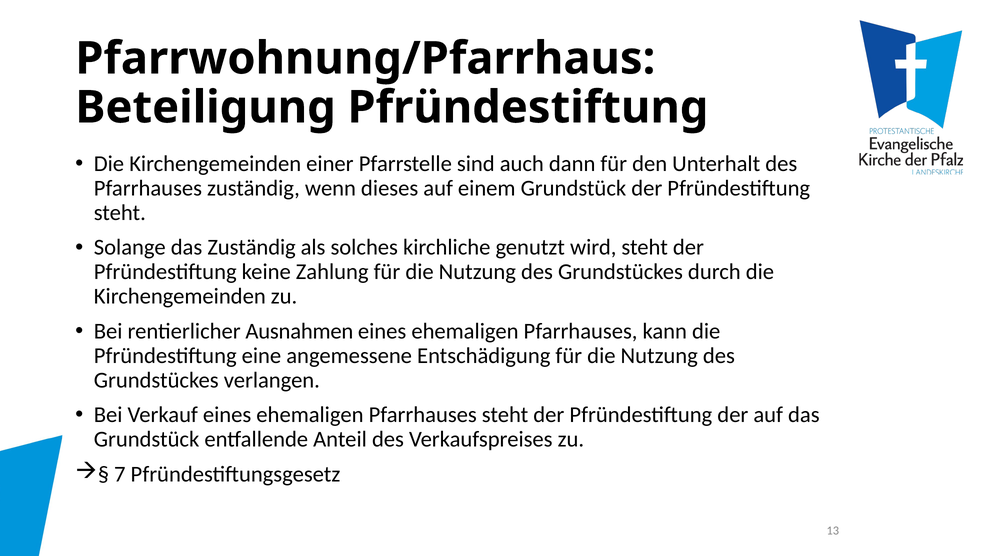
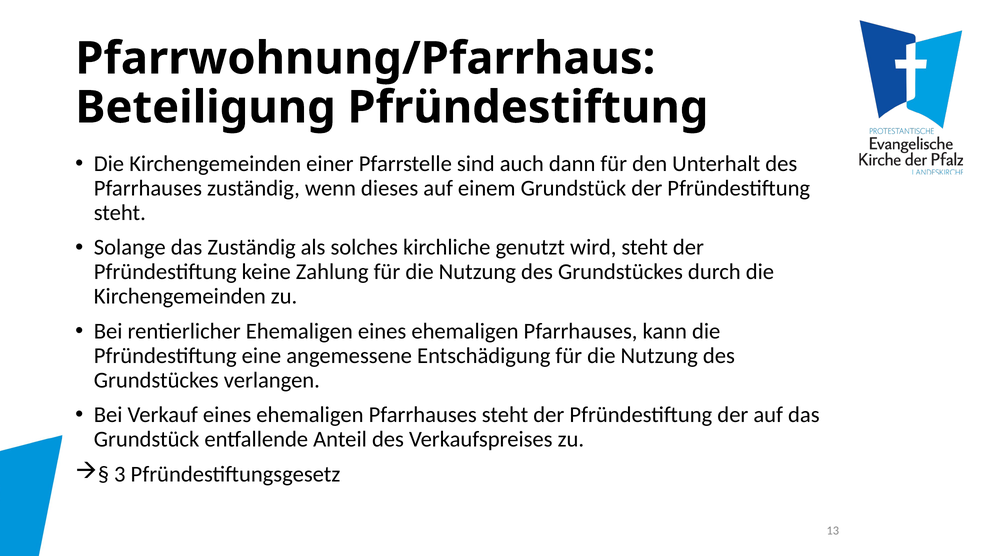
rentierlicher Ausnahmen: Ausnahmen -> Ehemaligen (299, 331)
7: 7 -> 3 (120, 474)
